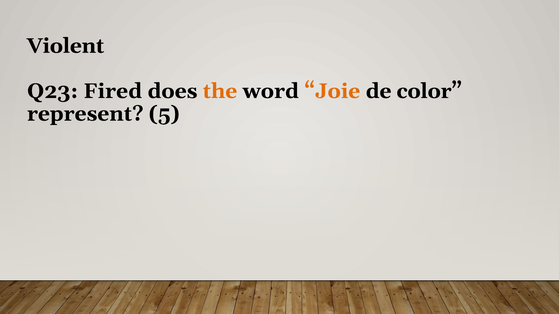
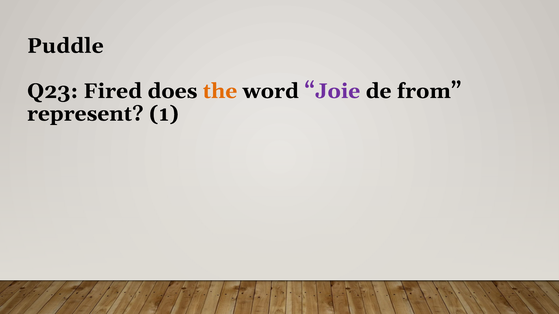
Violent: Violent -> Puddle (65, 46)
Joie colour: orange -> purple (332, 91)
color: color -> from (429, 91)
5: 5 -> 1 (164, 114)
